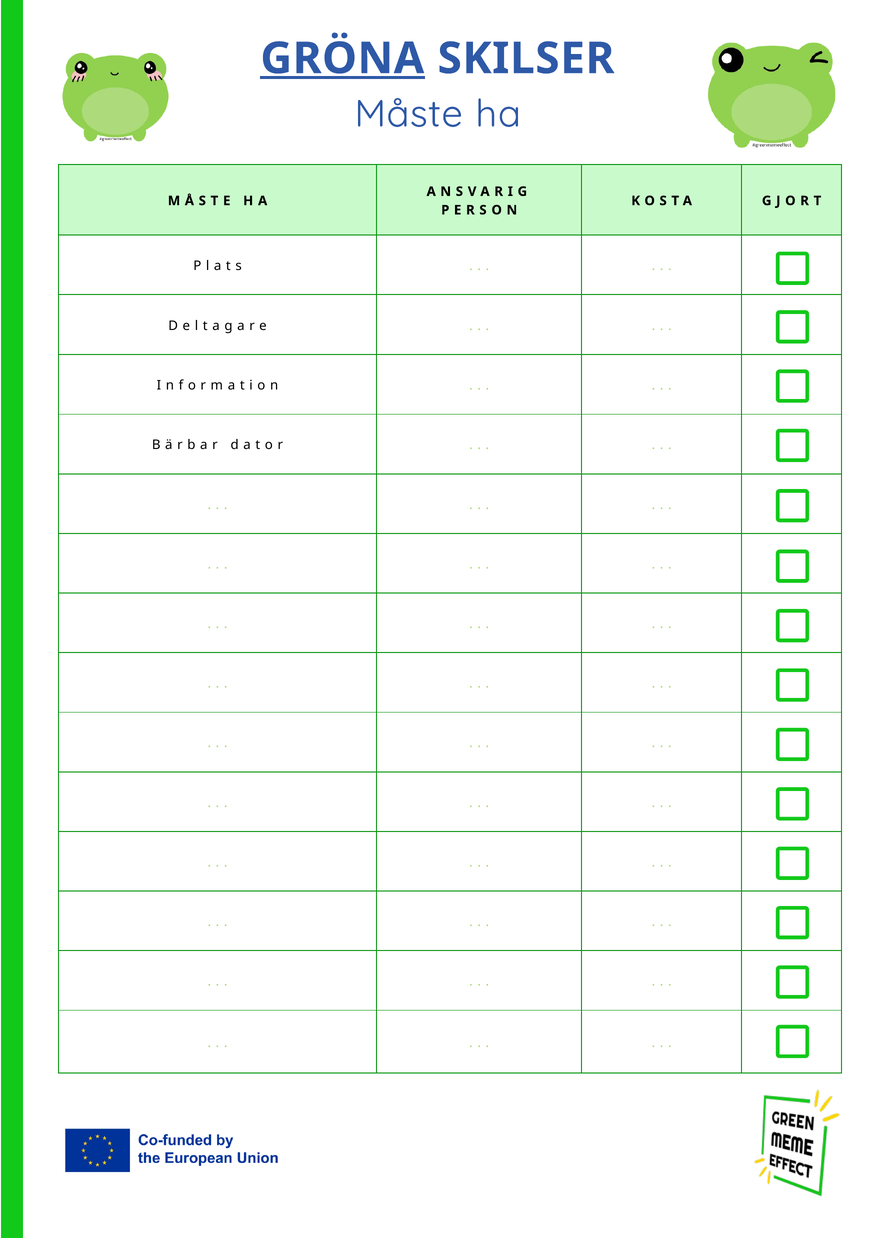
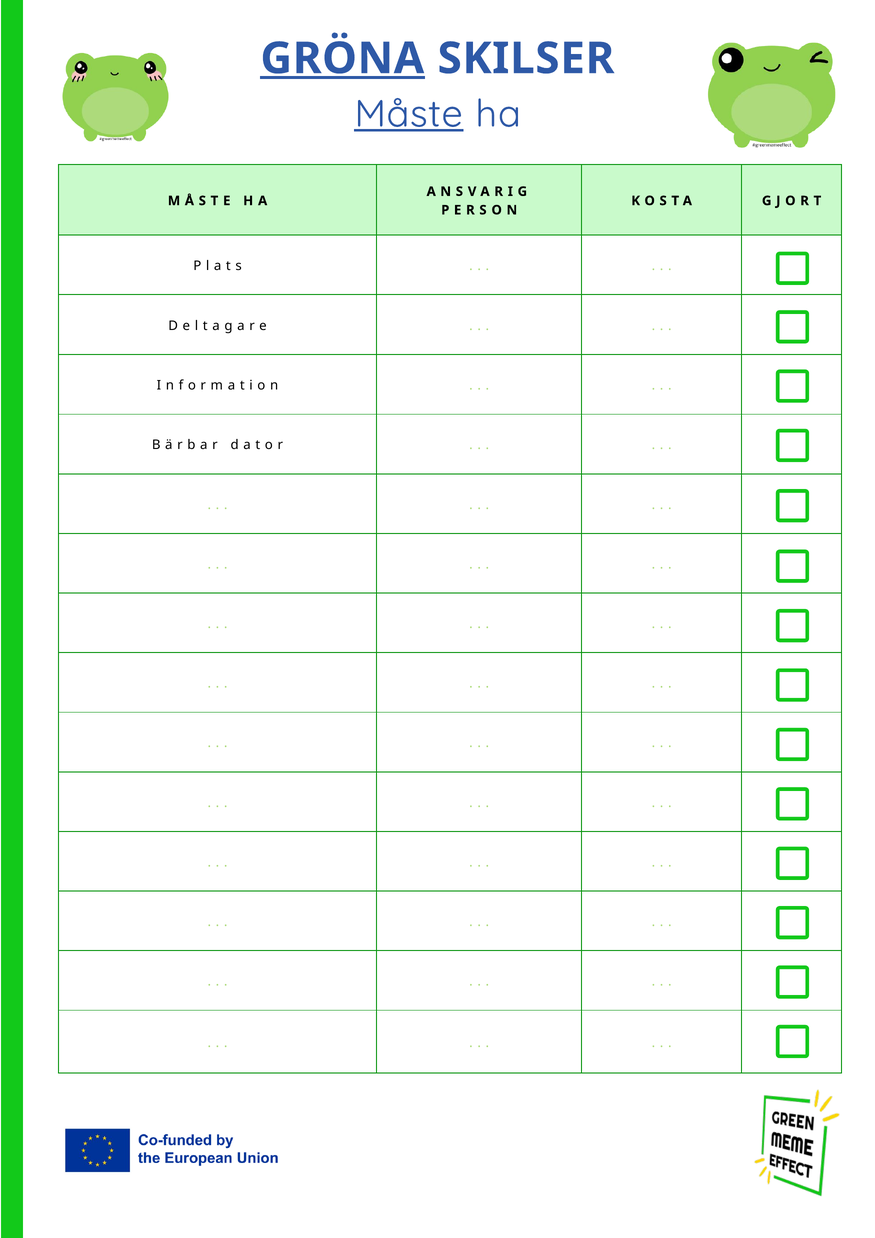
Måste underline: none -> present (409, 114)
